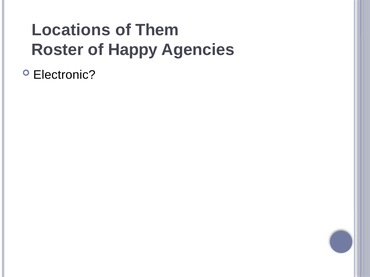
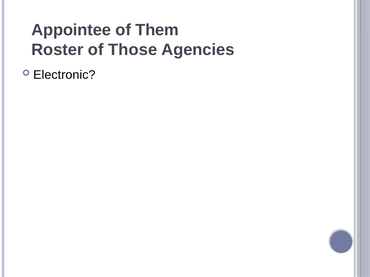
Locations: Locations -> Appointee (71, 30)
Happy: Happy -> Those (133, 50)
